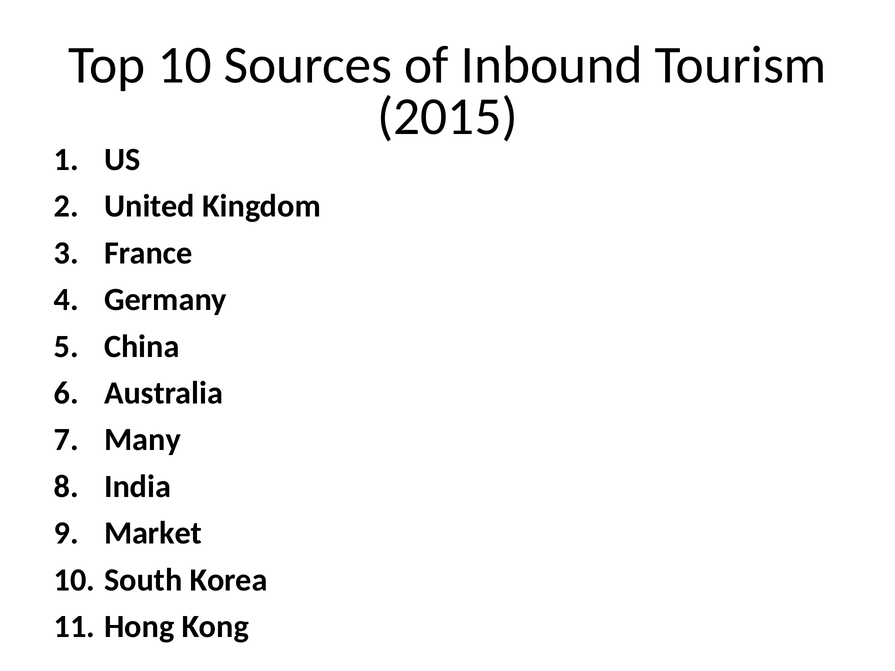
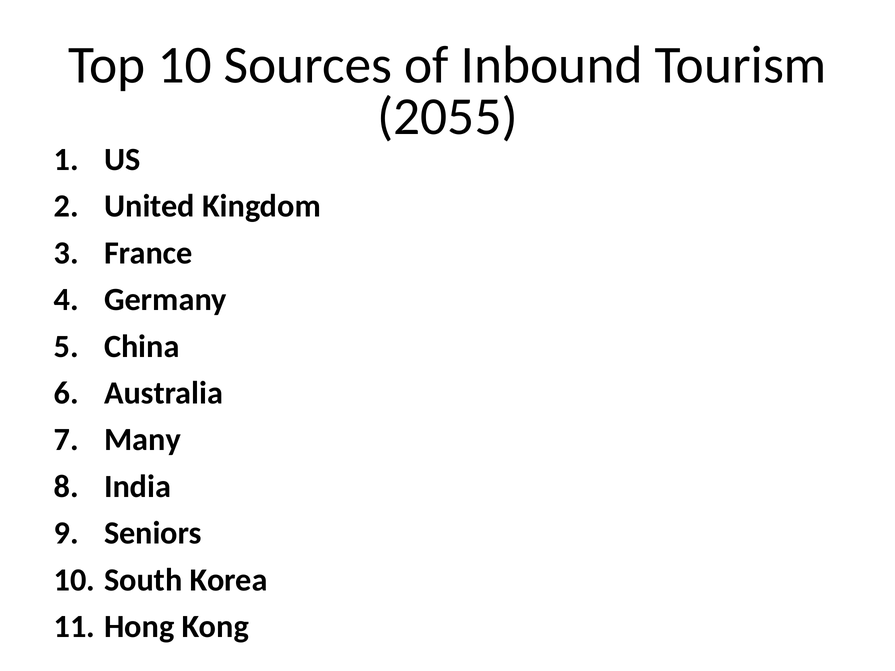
2015: 2015 -> 2055 (447, 116)
Market: Market -> Seniors (153, 533)
